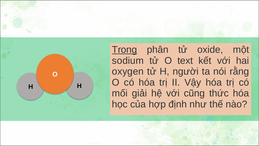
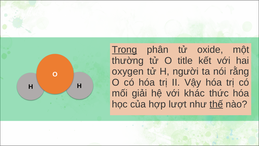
sodium: sodium -> thường (128, 60)
O text: text -> title (185, 60)
cũng: cũng -> khác (194, 93)
định: định -> lượt (178, 104)
thế underline: none -> present (216, 104)
